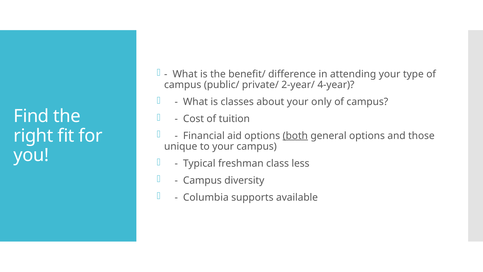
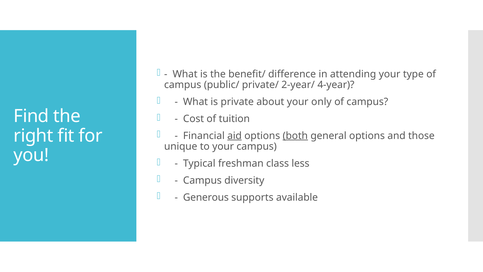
classes: classes -> private (237, 102)
aid underline: none -> present (235, 136)
Columbia: Columbia -> Generous (206, 197)
